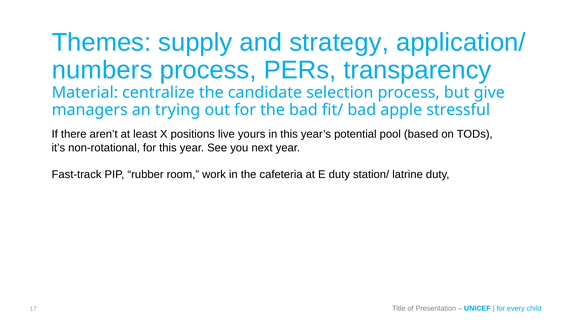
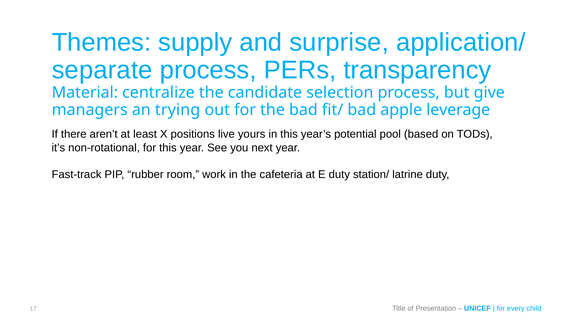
strategy: strategy -> surprise (339, 42)
numbers: numbers -> separate (102, 70)
stressful: stressful -> leverage (458, 110)
